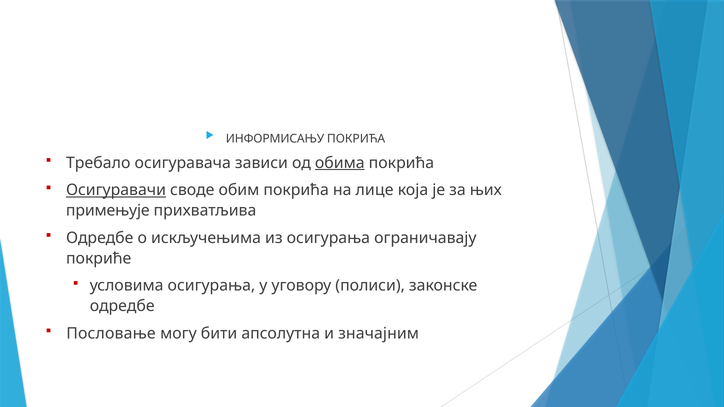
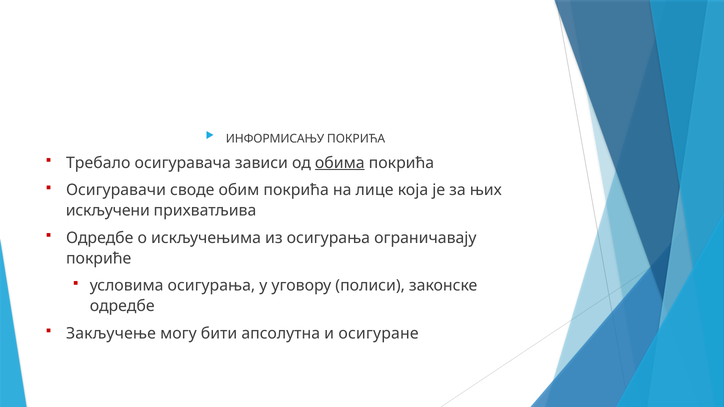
Осигуравачи underline: present -> none (116, 190)
примењује: примењује -> искључени (108, 211)
Пословање: Пословање -> Закључење (111, 334)
значајним: значајним -> осигуране (379, 334)
